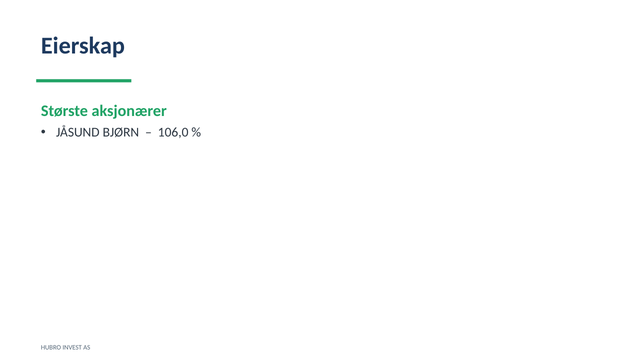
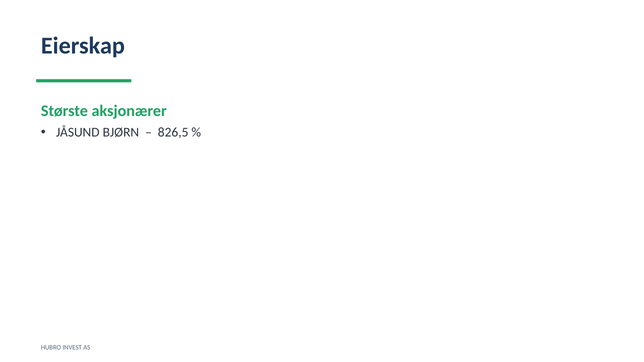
106,0: 106,0 -> 826,5 (173, 132)
